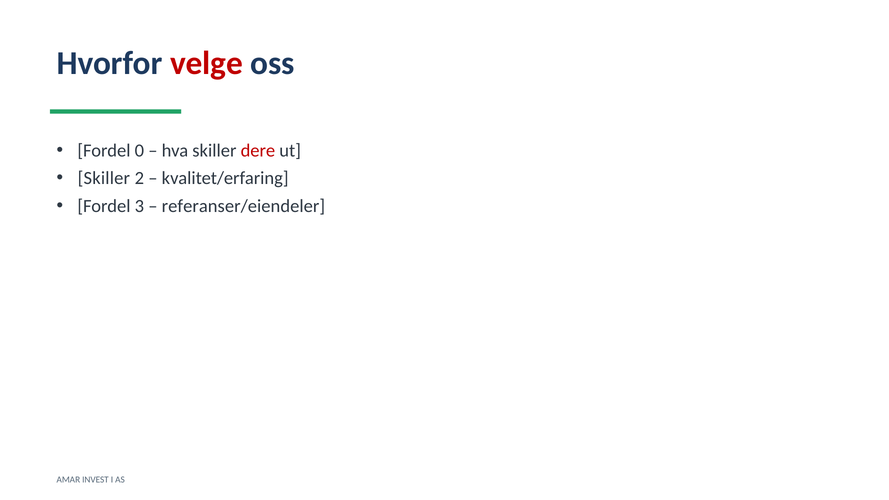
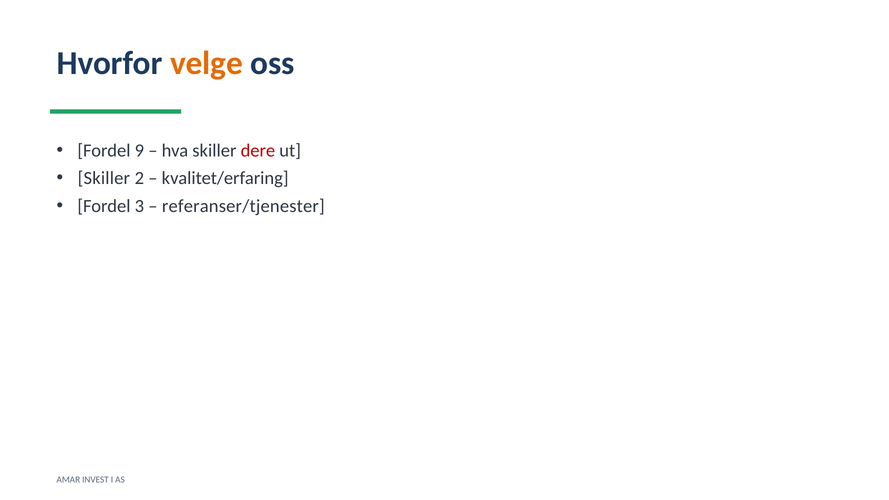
velge colour: red -> orange (206, 63)
0: 0 -> 9 (139, 151)
referanser/eiendeler: referanser/eiendeler -> referanser/tjenester (243, 206)
